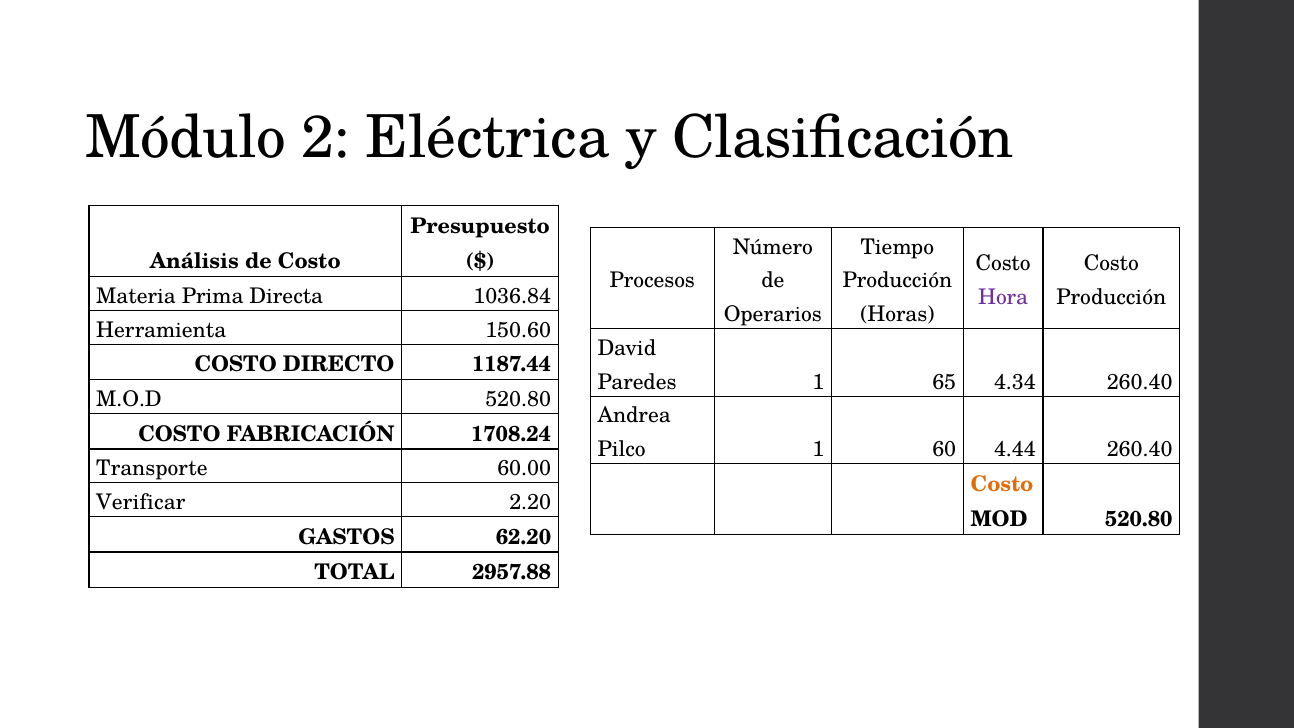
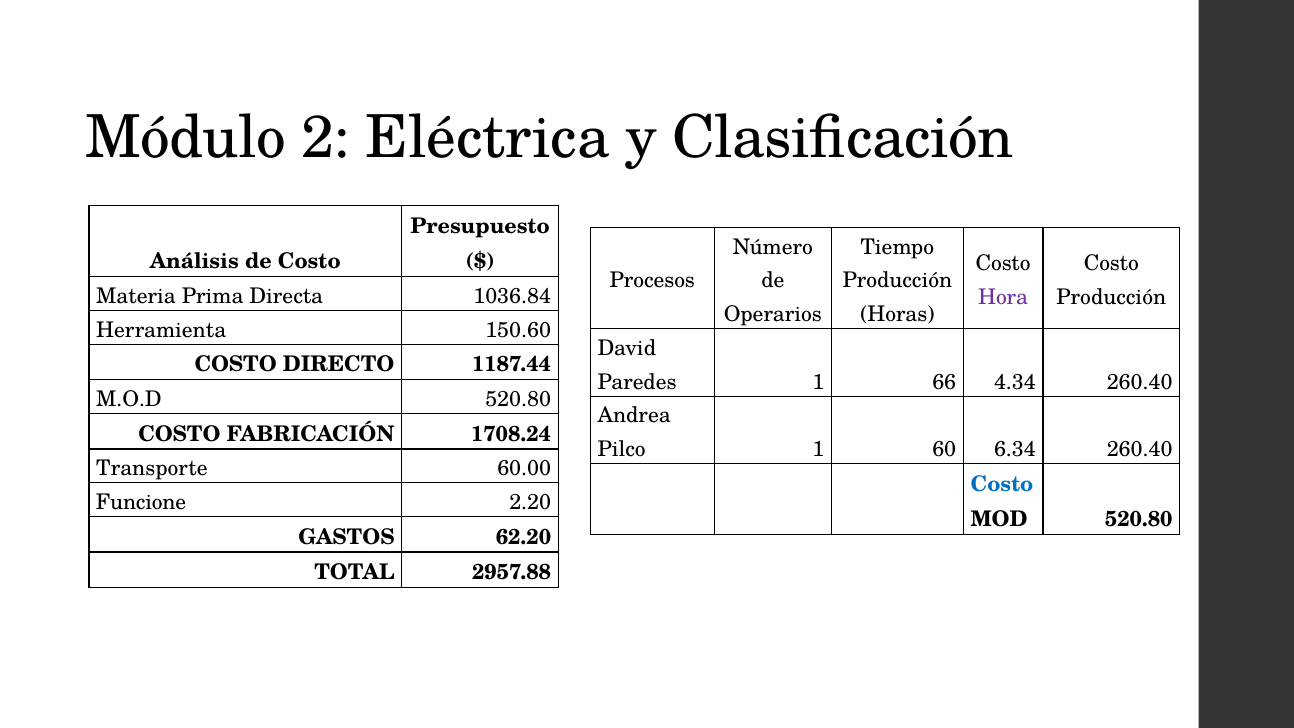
65: 65 -> 66 (944, 382)
4.44: 4.44 -> 6.34 (1015, 449)
Costo colour: orange -> blue (1002, 484)
Verificar: Verificar -> Funcione (141, 502)
